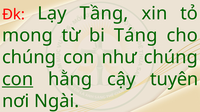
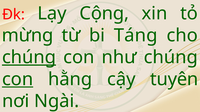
Tầng: Tầng -> Cộng (104, 14)
mong: mong -> mừng (28, 36)
chúng underline: none -> present (29, 58)
